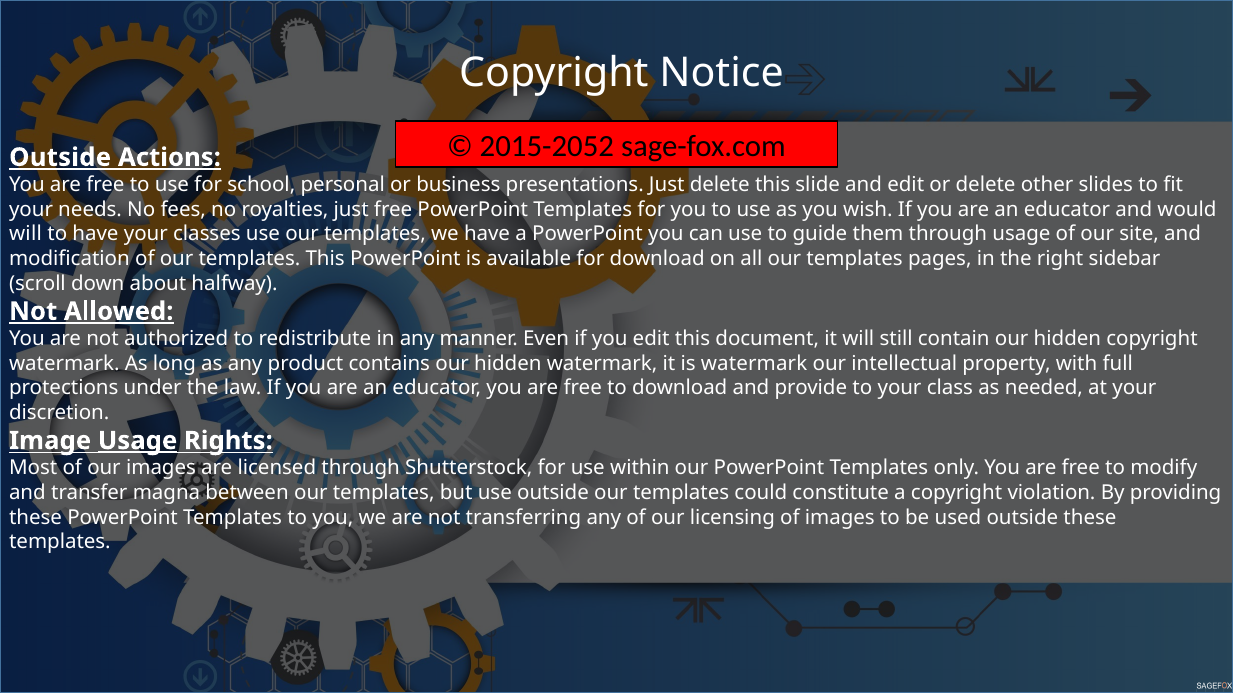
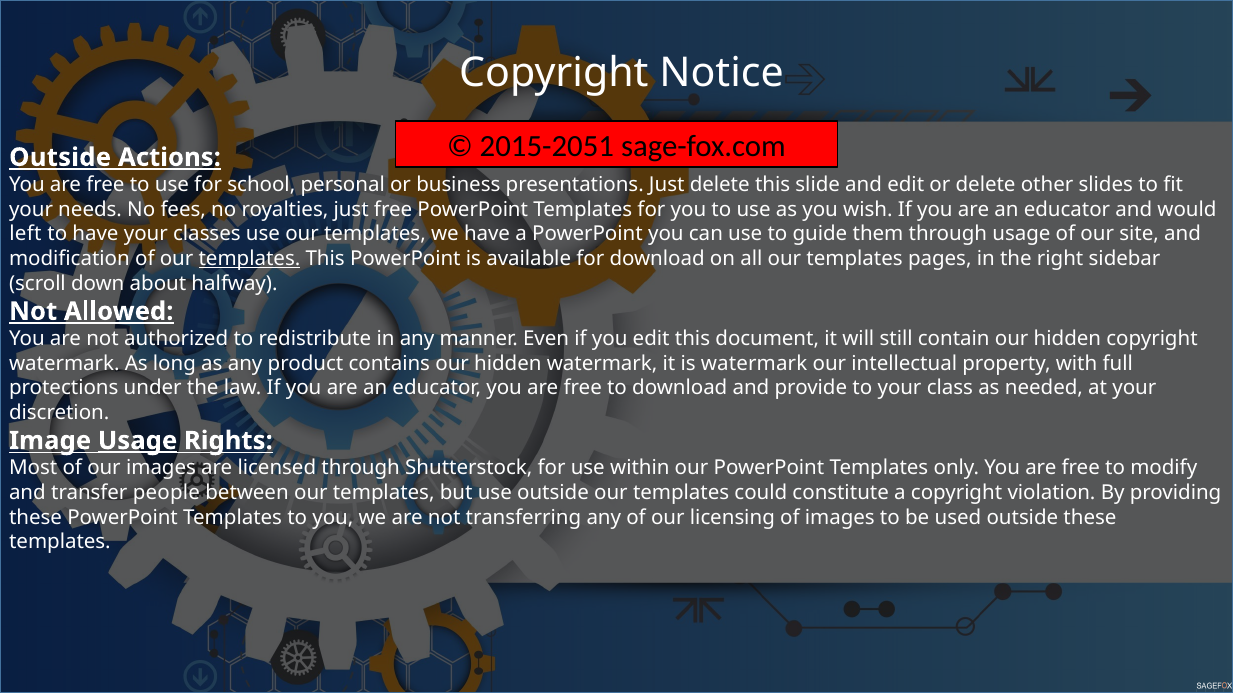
2015-2052: 2015-2052 -> 2015-2051 (547, 146)
will: will -> left (25, 234)
templates underline: none -> present (249, 259)
magna: magna -> people (166, 493)
